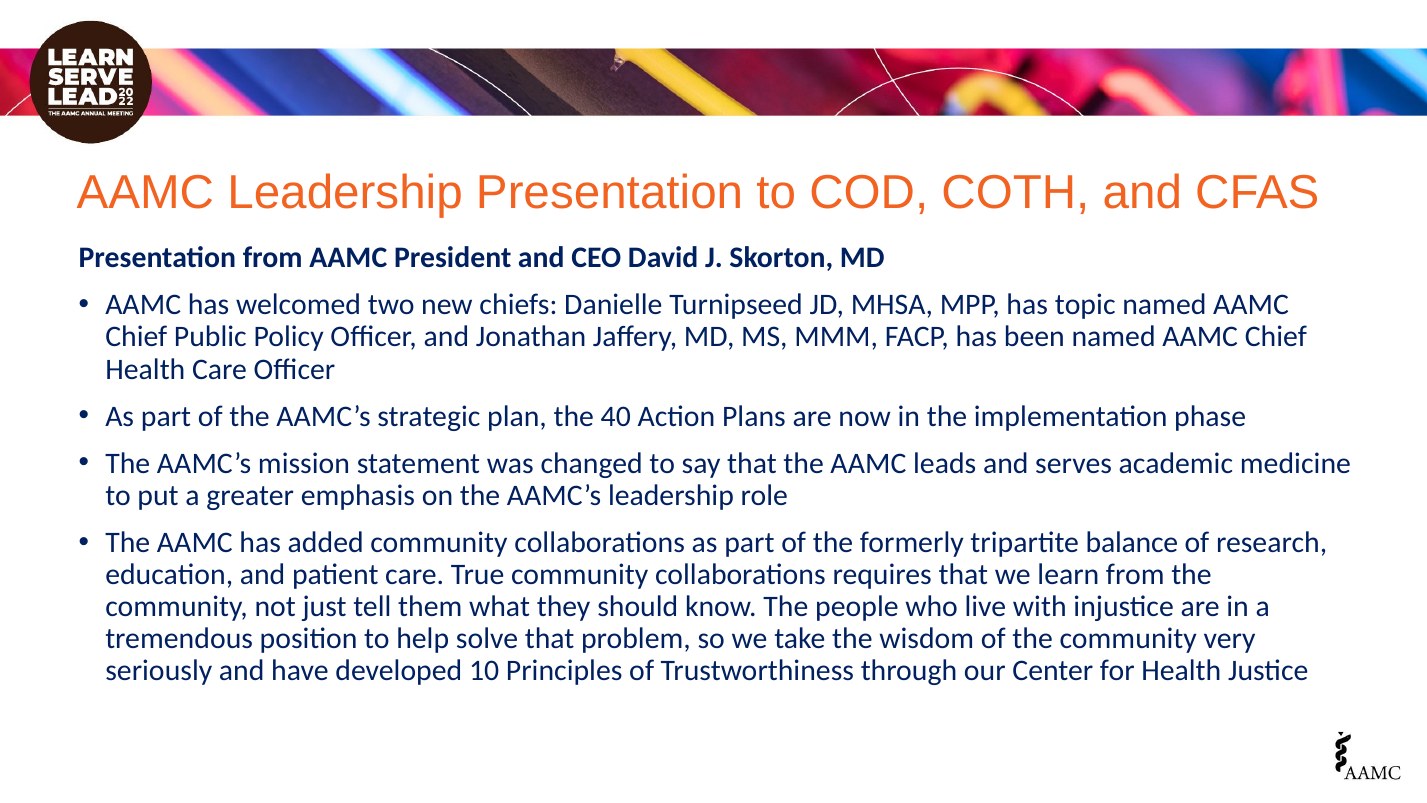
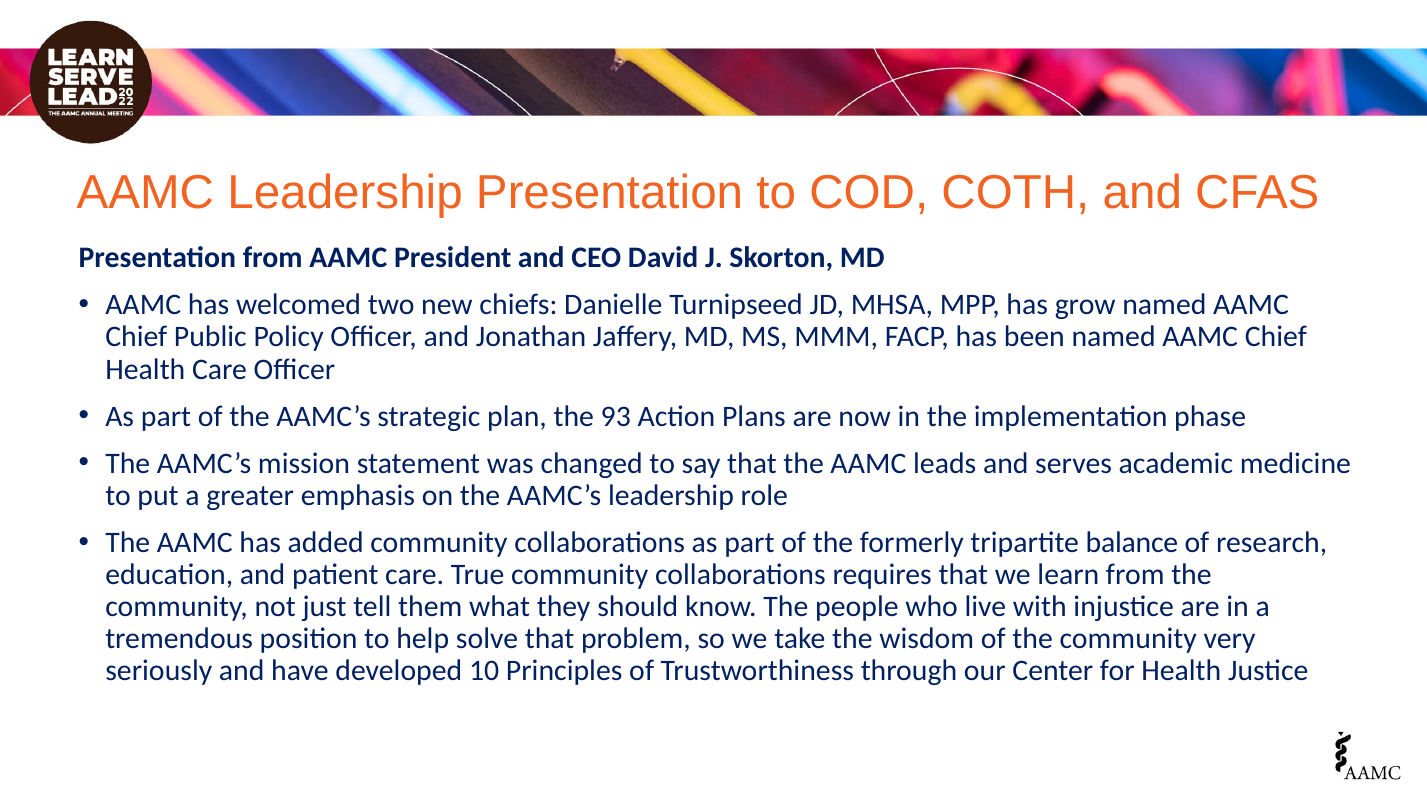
topic: topic -> grow (1085, 305)
40: 40 -> 93 (616, 416)
